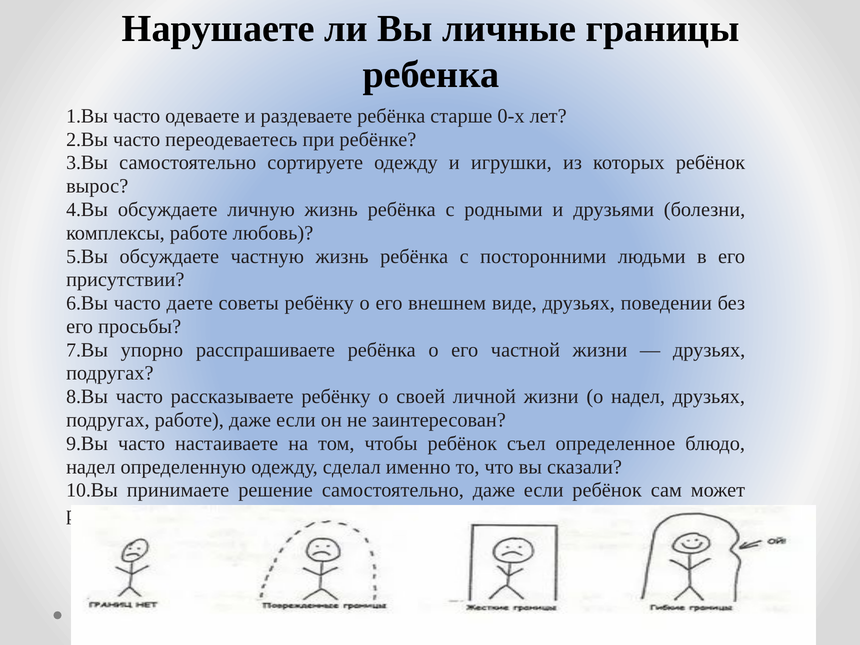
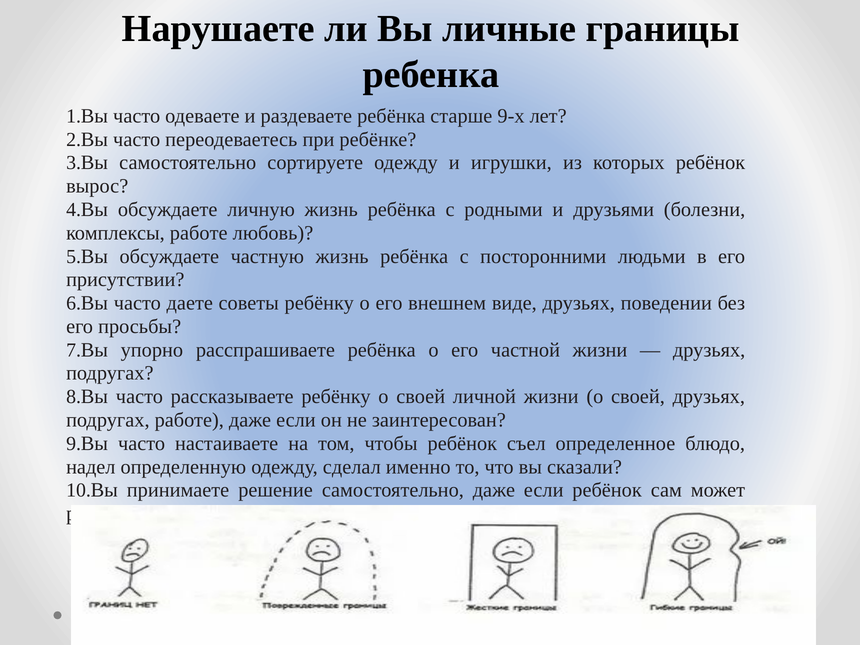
0-х: 0-х -> 9-х (511, 116)
жизни о надел: надел -> своей (638, 397)
